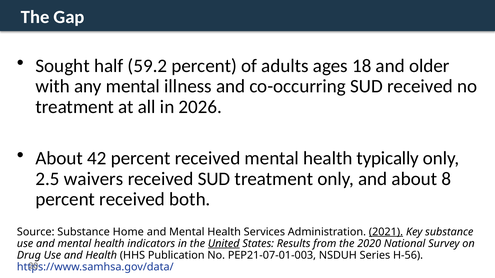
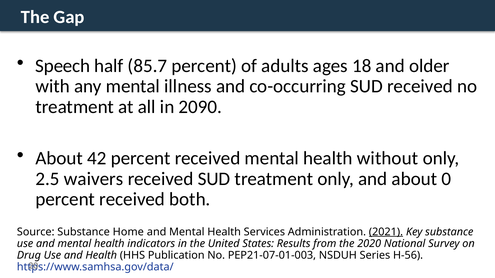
Sought: Sought -> Speech (63, 66)
59.2: 59.2 -> 85.7 (147, 66)
2026: 2026 -> 2090 (200, 107)
typically: typically -> without (388, 158)
8: 8 -> 0 (446, 179)
United underline: present -> none (224, 244)
